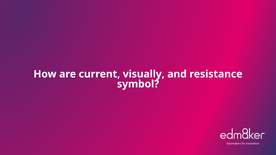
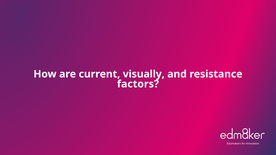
symbol: symbol -> factors (138, 84)
